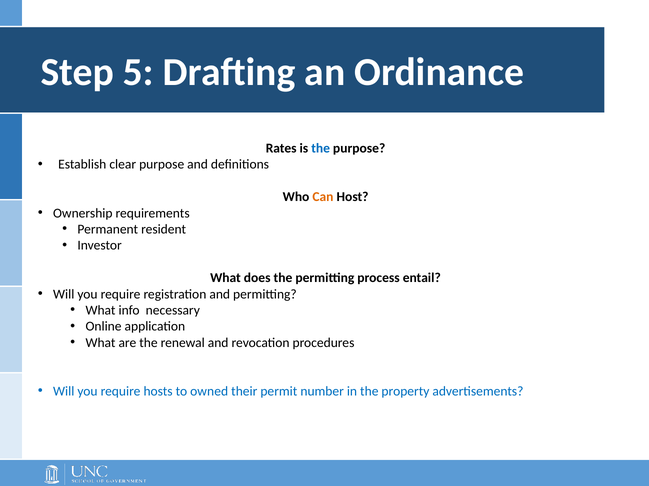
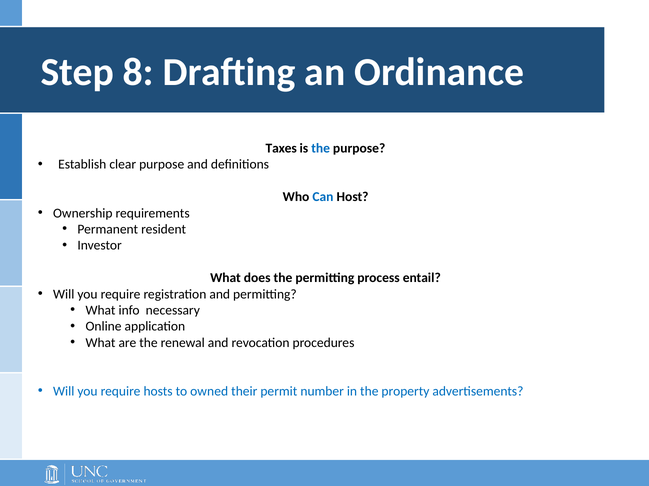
5: 5 -> 8 (138, 72)
Rates: Rates -> Taxes (281, 149)
Can colour: orange -> blue (323, 197)
